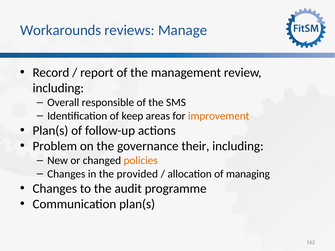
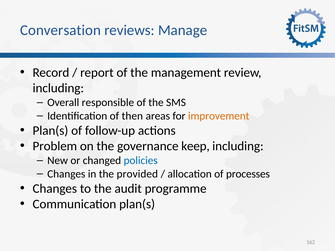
Workarounds: Workarounds -> Conversation (61, 30)
keep: keep -> then (132, 116)
their: their -> keep (195, 146)
policies colour: orange -> blue (141, 161)
managing: managing -> processes (248, 174)
